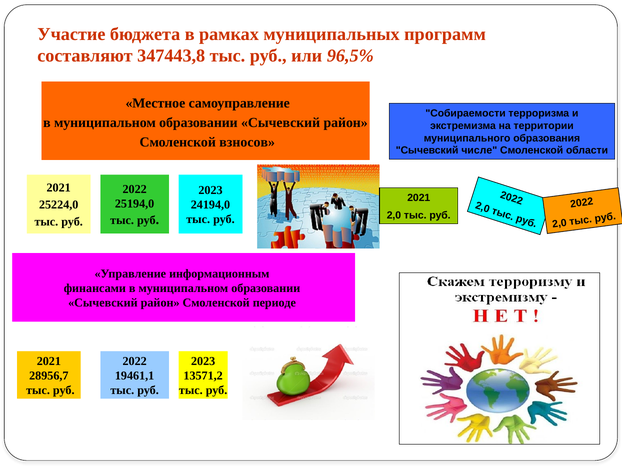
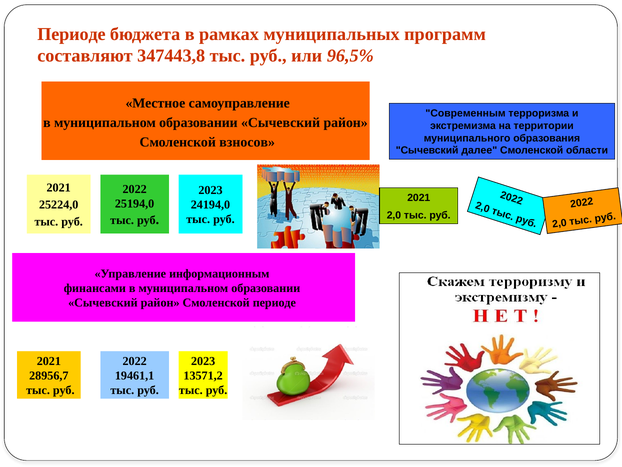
Участие: Участие -> Периоде (71, 34)
Собираемости: Собираемости -> Современным (466, 113)
числе: числе -> далее (479, 150)
